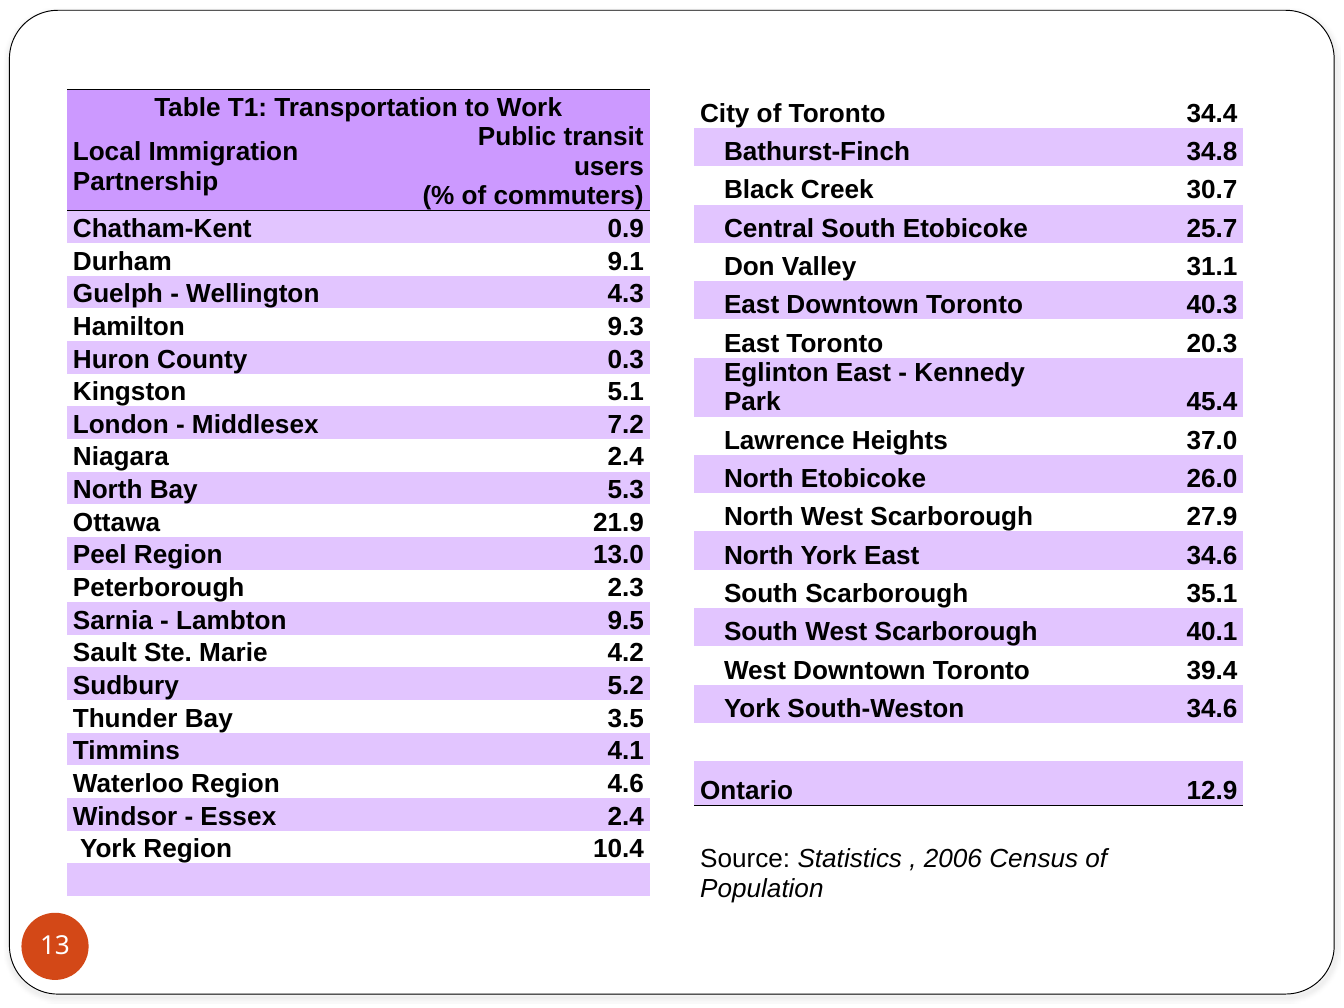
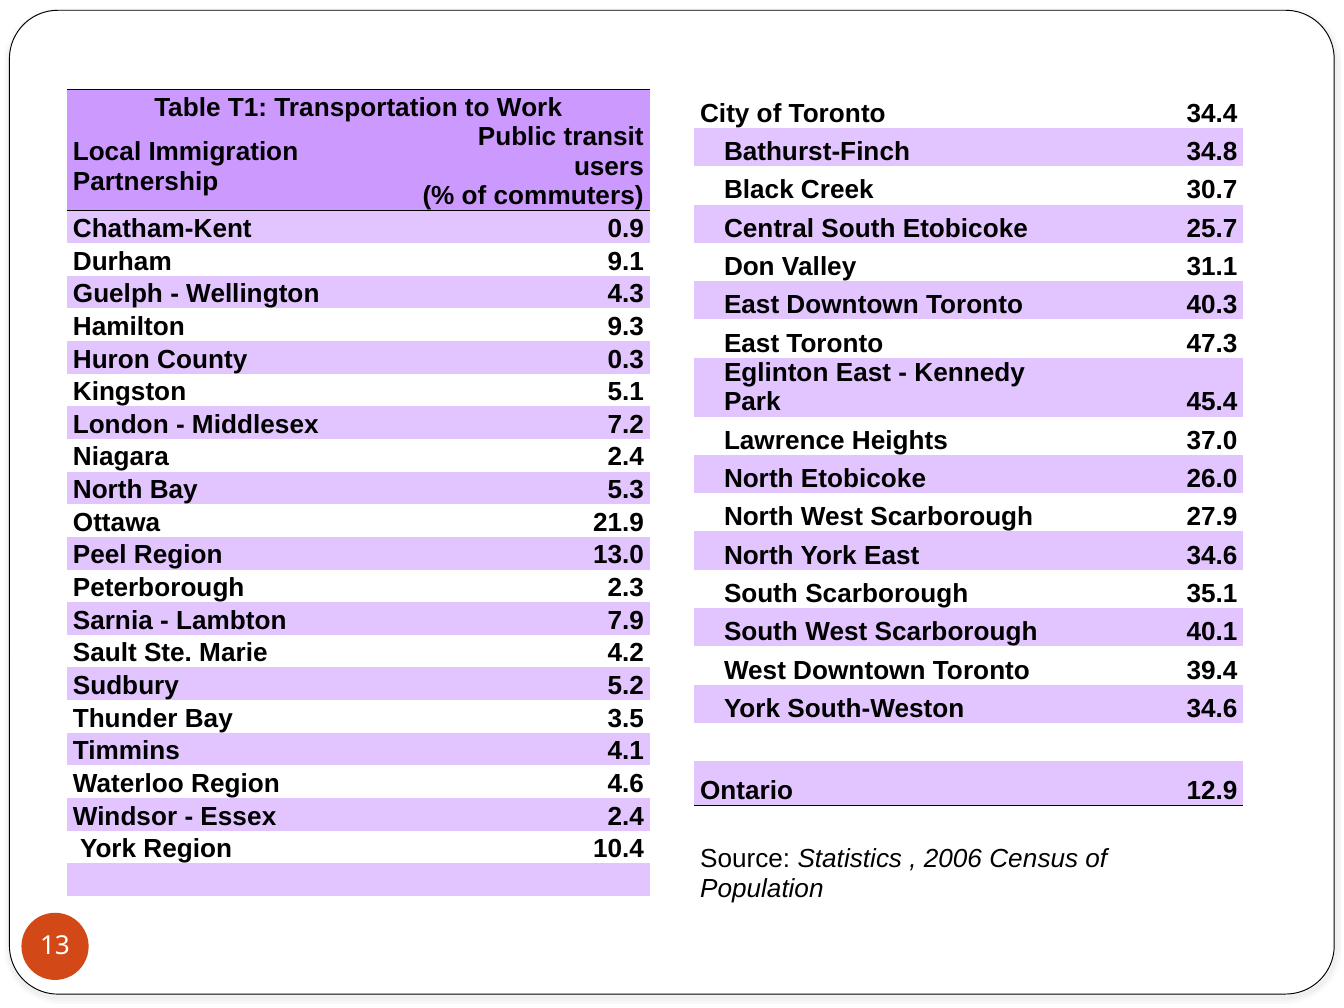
20.3: 20.3 -> 47.3 (1212, 344)
9.5: 9.5 -> 7.9 (626, 621)
